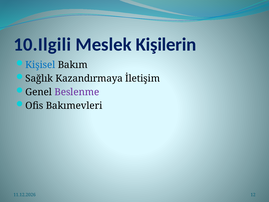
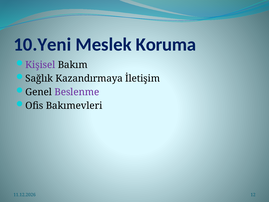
10.Ilgili: 10.Ilgili -> 10.Yeni (42, 44)
Kişilerin: Kişilerin -> Koruma (166, 44)
Kişisel colour: blue -> purple (40, 65)
